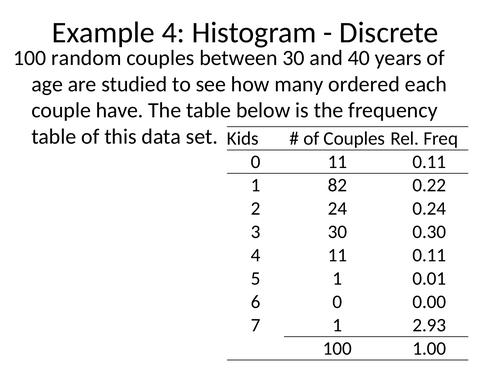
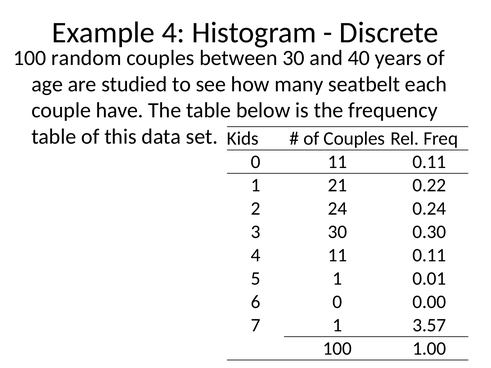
ordered: ordered -> seatbelt (364, 84)
82: 82 -> 21 (337, 185)
2.93: 2.93 -> 3.57 (429, 326)
